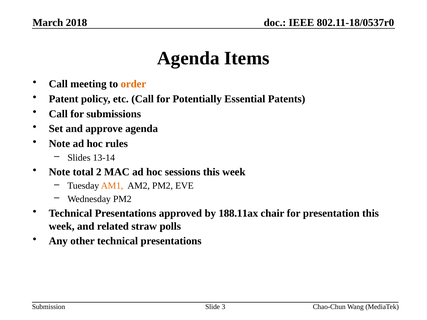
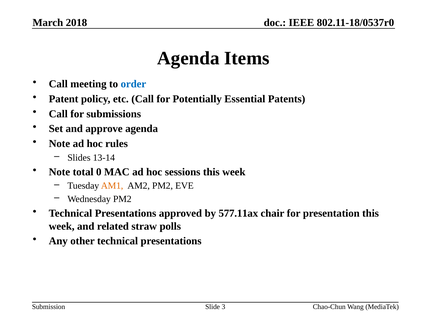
order colour: orange -> blue (133, 84)
2: 2 -> 0 (99, 172)
188.11ax: 188.11ax -> 577.11ax (238, 214)
